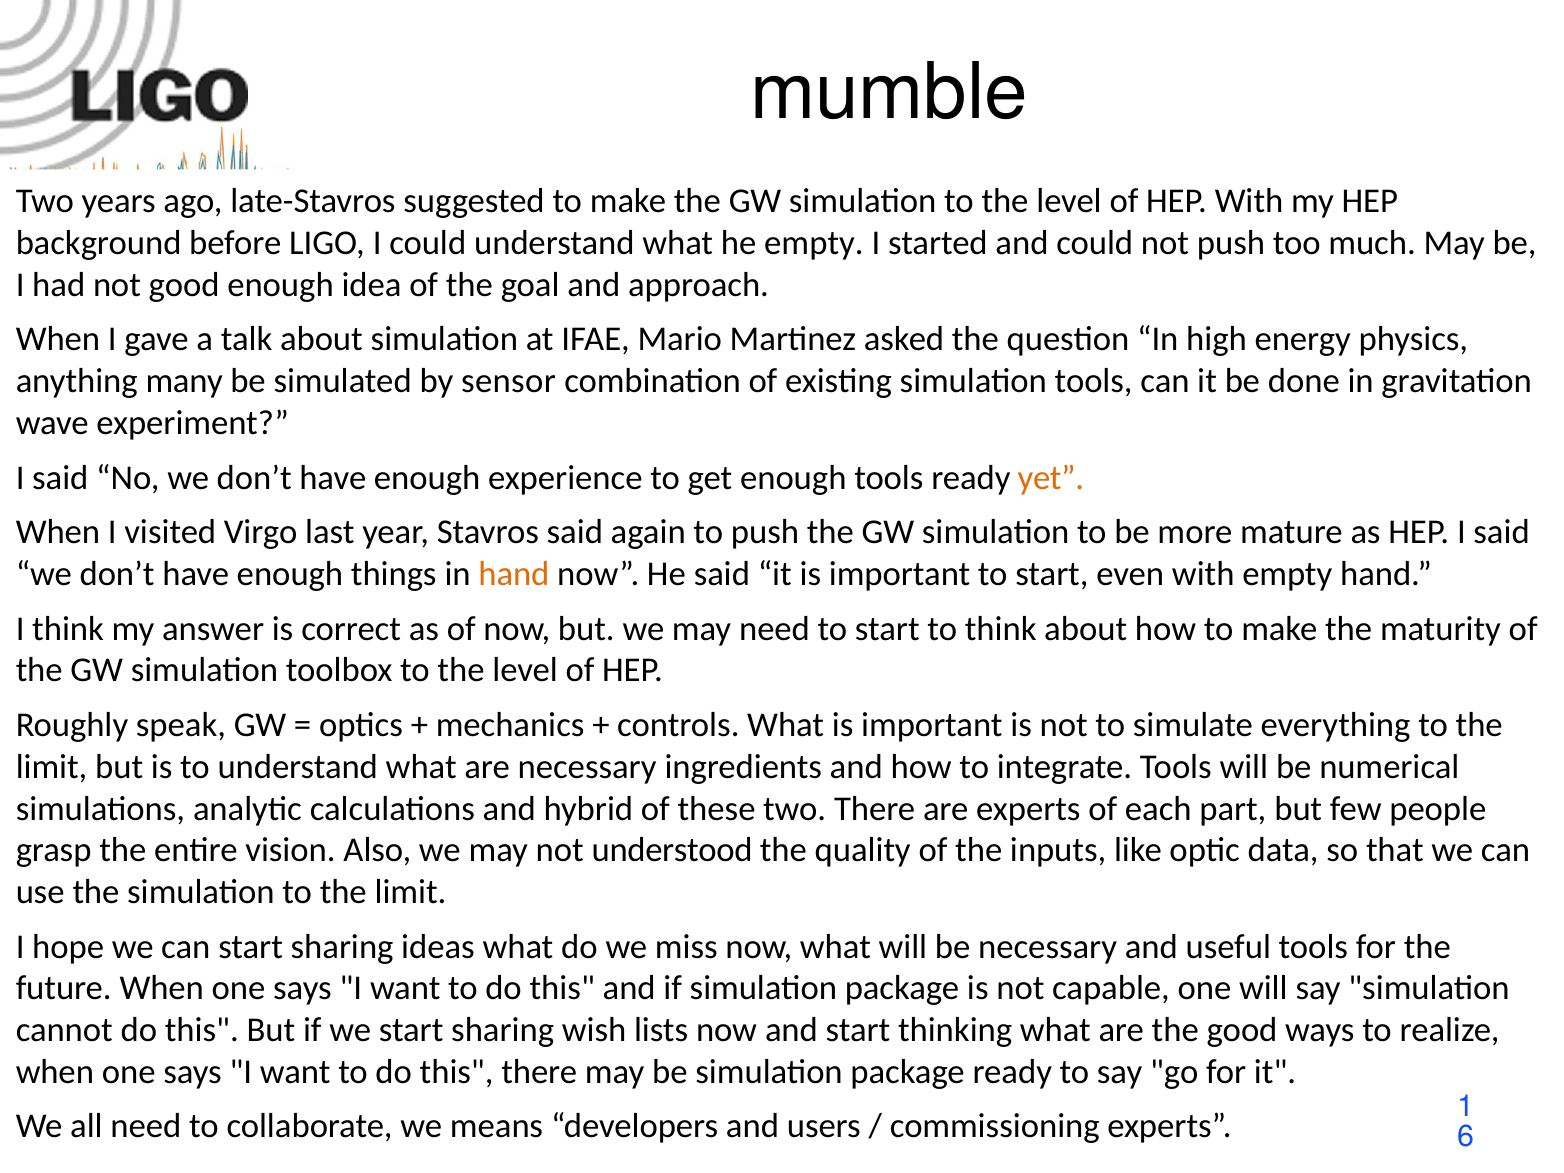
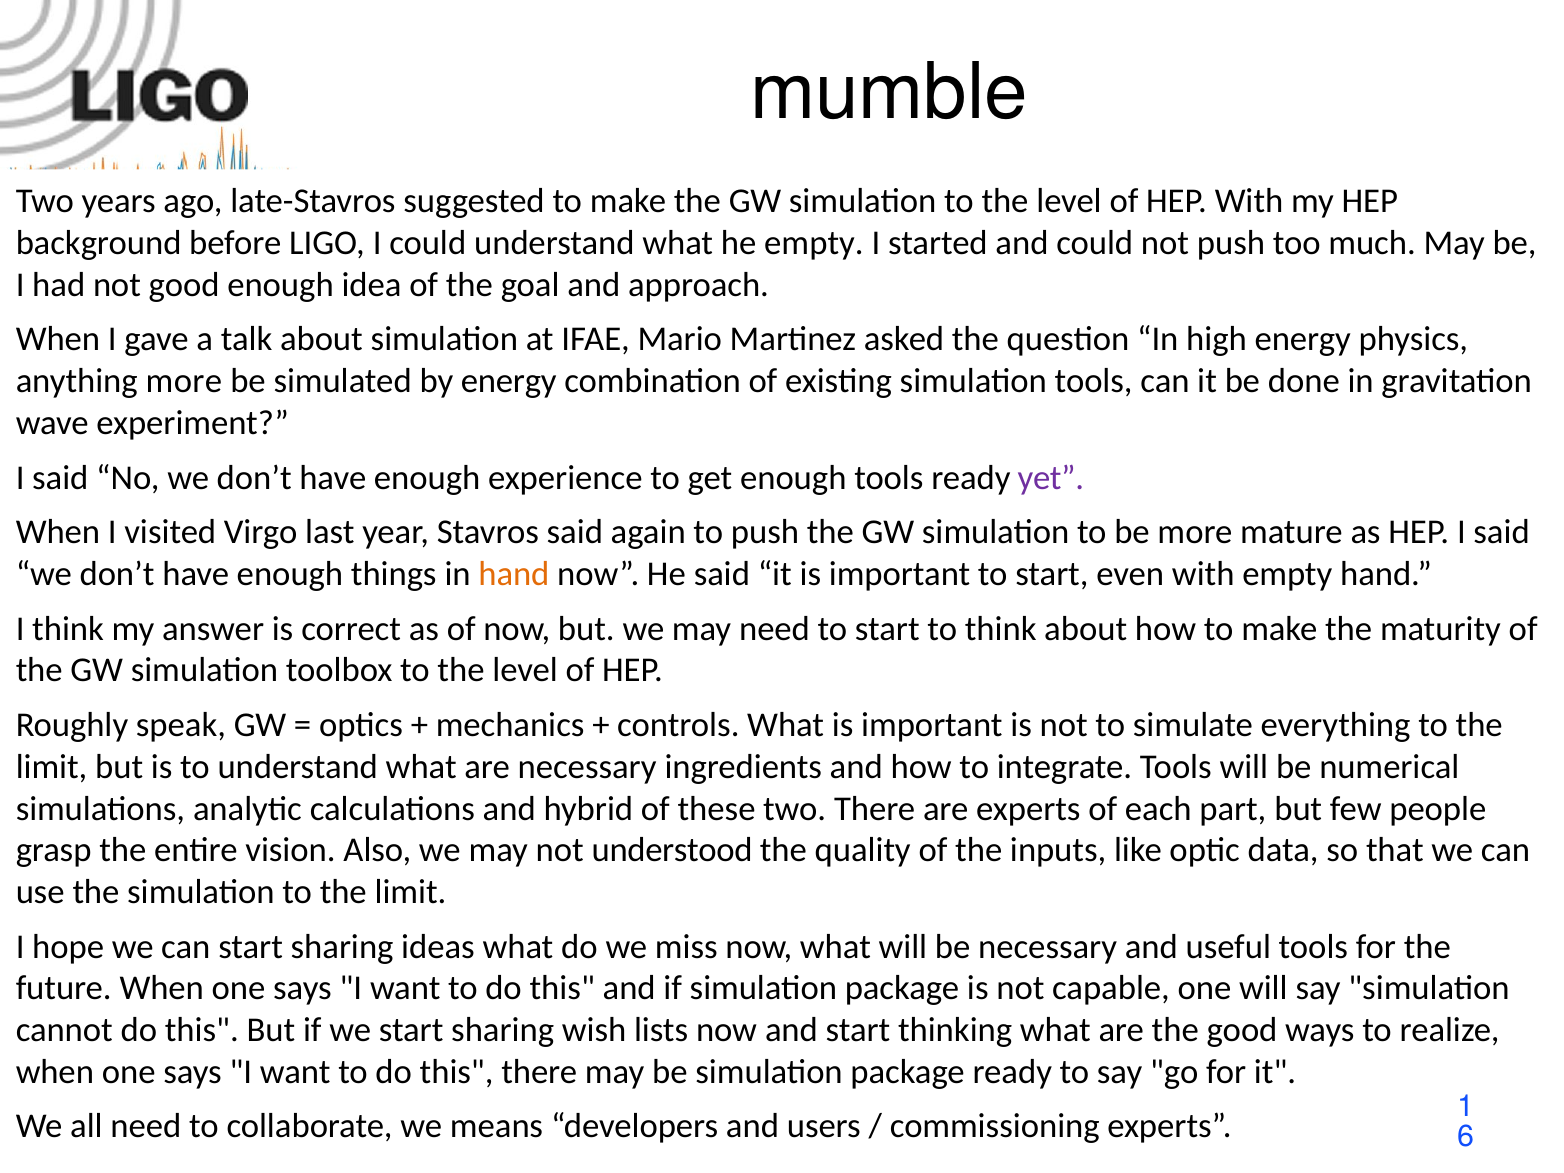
anything many: many -> more (184, 381)
by sensor: sensor -> energy (509, 381)
yet colour: orange -> purple (1051, 478)
